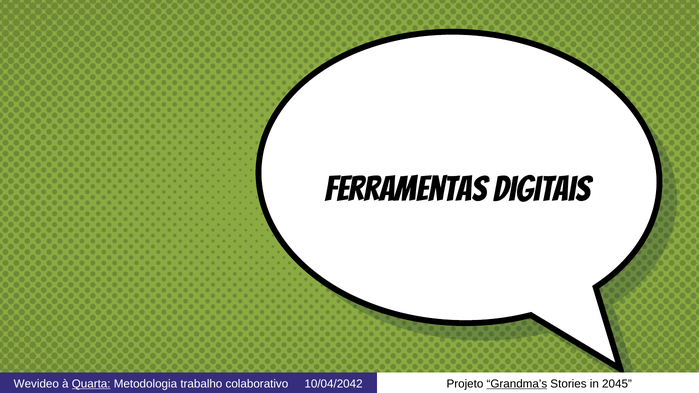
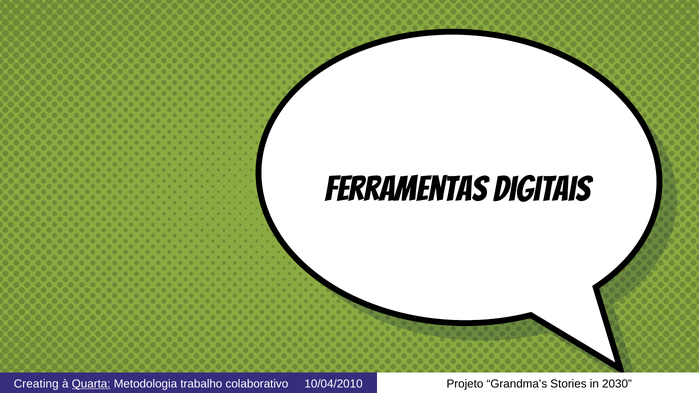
Wevideo: Wevideo -> Creating (36, 384)
10/04/2042: 10/04/2042 -> 10/04/2010 (334, 384)
Grandma’s underline: present -> none (517, 384)
2045: 2045 -> 2030 (617, 384)
